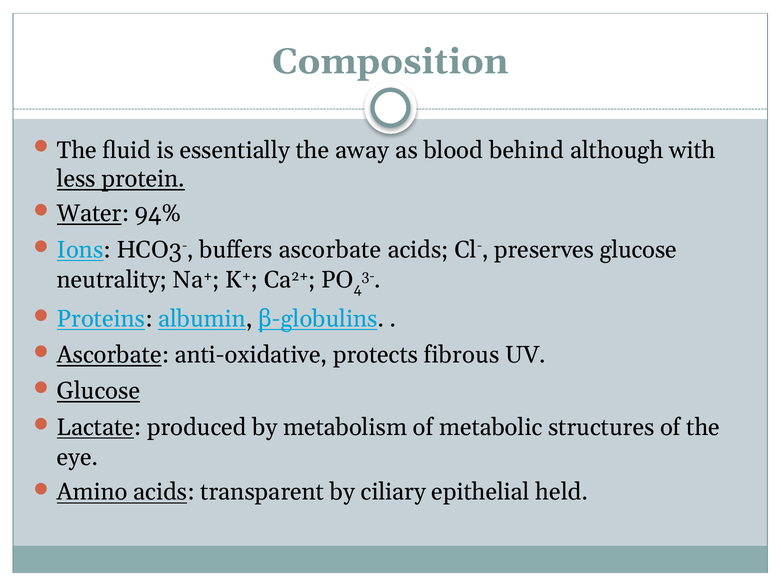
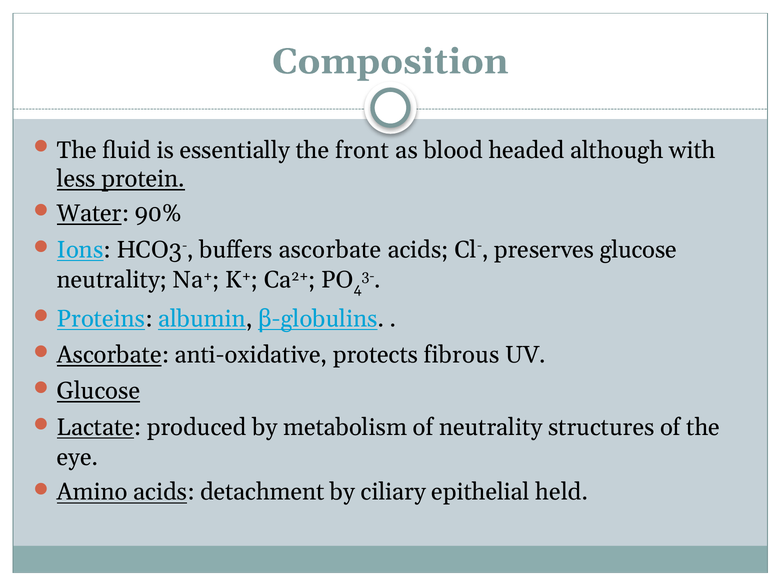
away: away -> front (362, 150)
behind: behind -> headed (527, 150)
94%: 94% -> 90% (158, 213)
of metabolic: metabolic -> neutrality (491, 427)
transparent: transparent -> detachment (262, 492)
